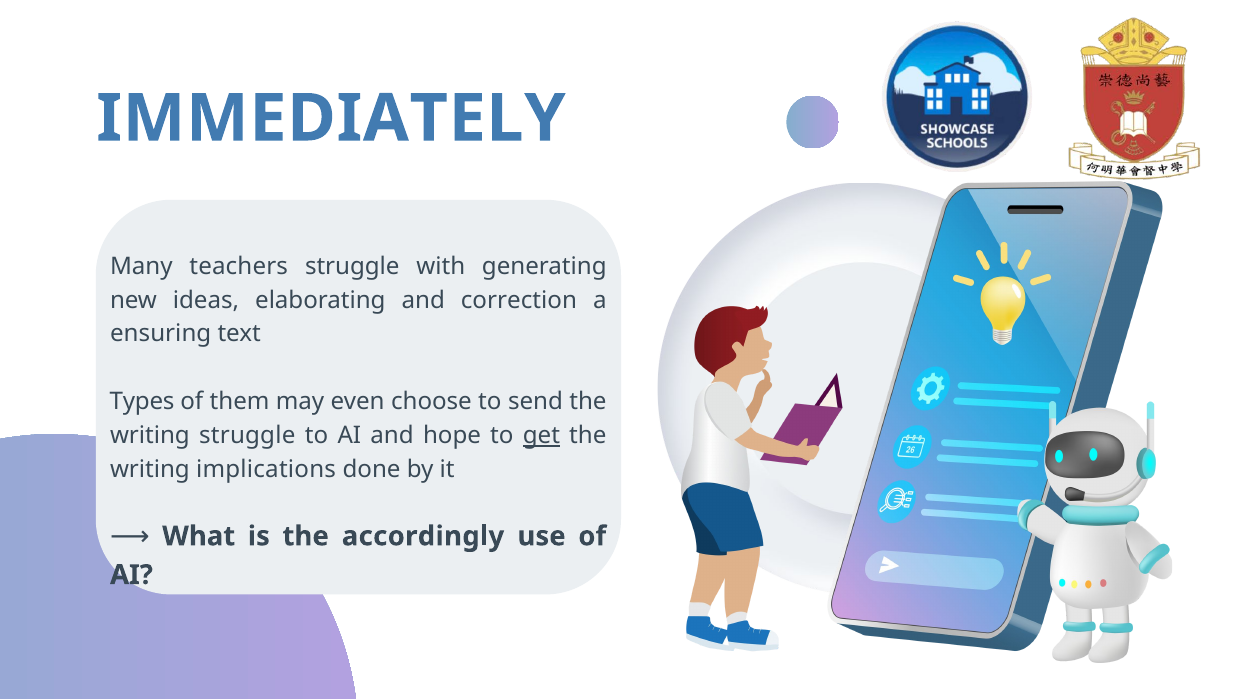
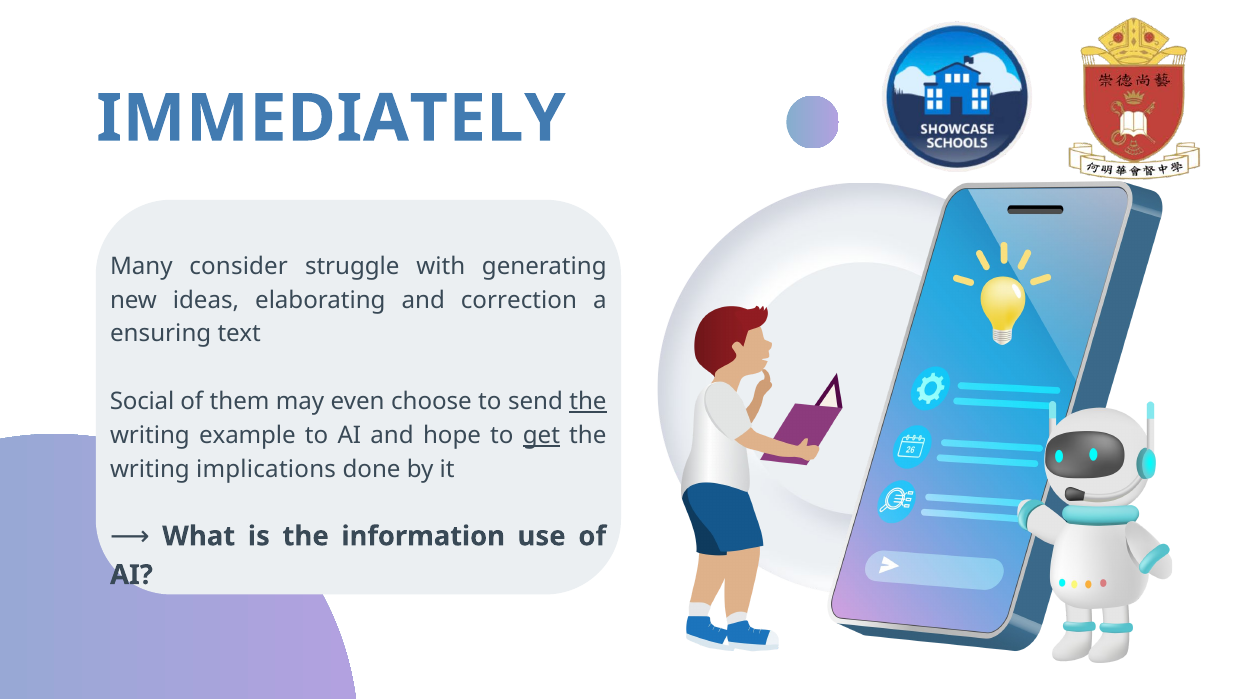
teachers: teachers -> consider (239, 266)
Types: Types -> Social (142, 401)
the underline: none -> present (588, 401)
writing struggle: struggle -> example (247, 435)
accordingly: accordingly -> information (423, 536)
